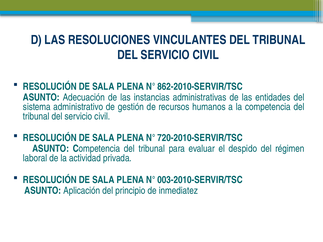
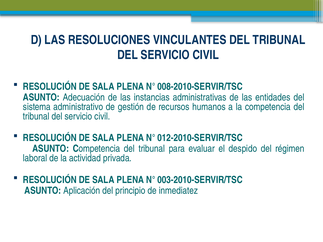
862-2010-SERVIR/TSC: 862-2010-SERVIR/TSC -> 008-2010-SERVIR/TSC (200, 87)
720-2010-SERVIR/TSC: 720-2010-SERVIR/TSC -> 012-2010-SERVIR/TSC (200, 138)
